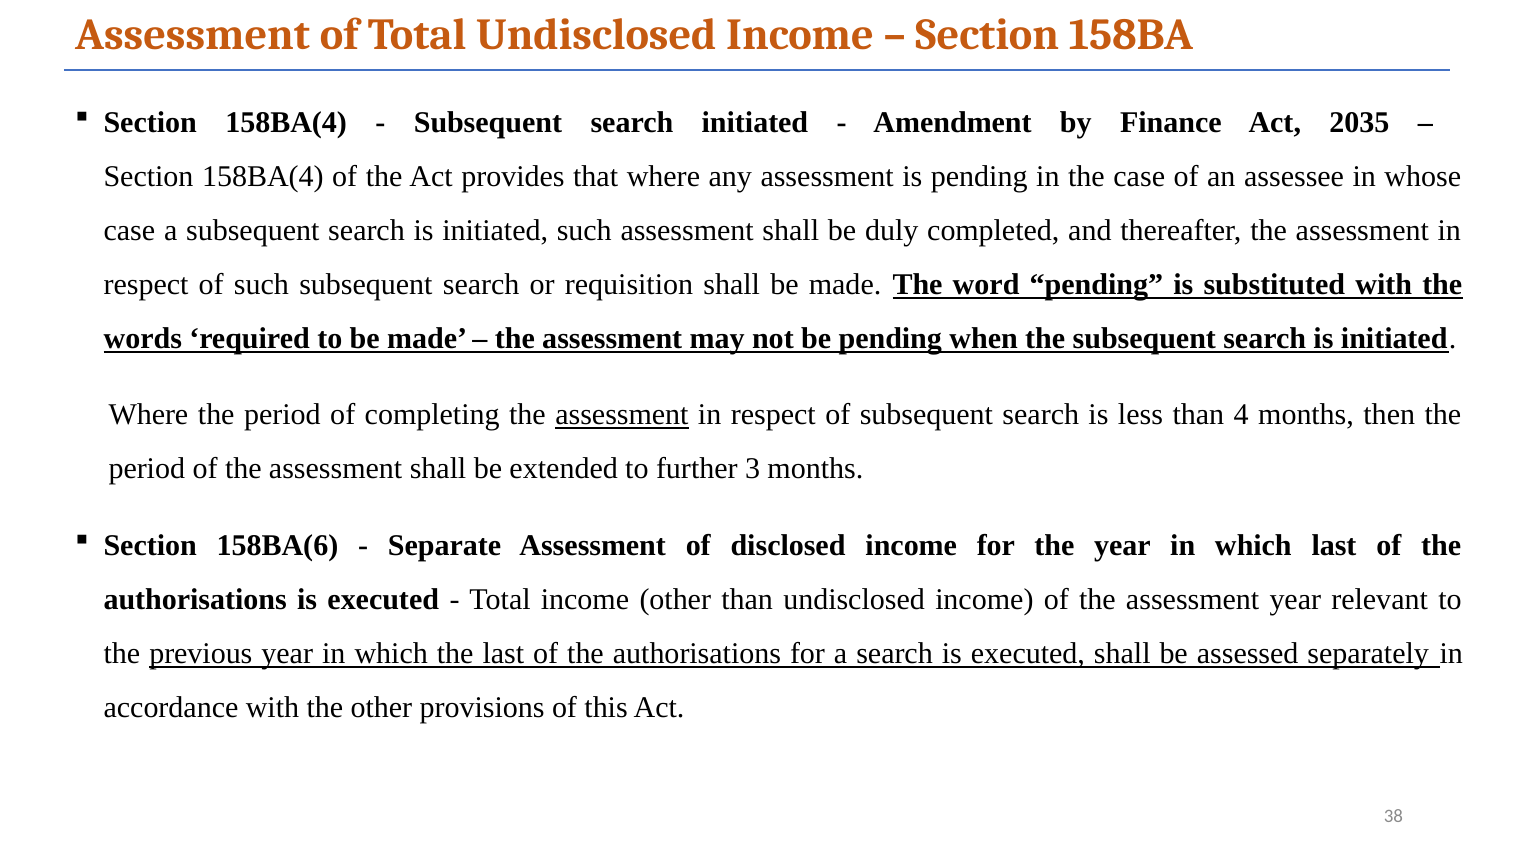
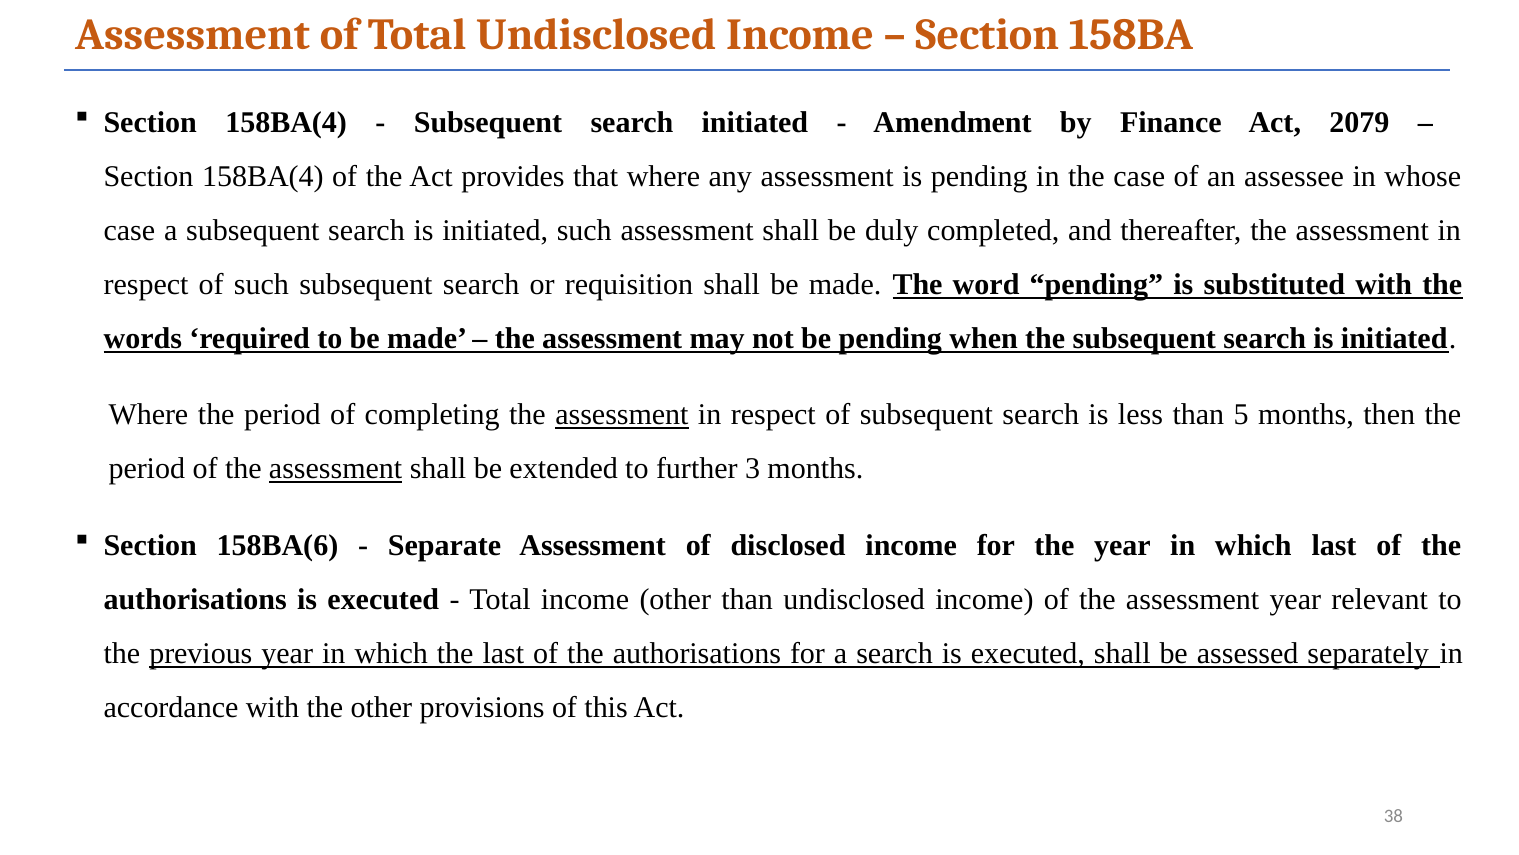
2035: 2035 -> 2079 (1359, 122)
4: 4 -> 5 (1241, 415)
assessment underline: none -> present (336, 469)
